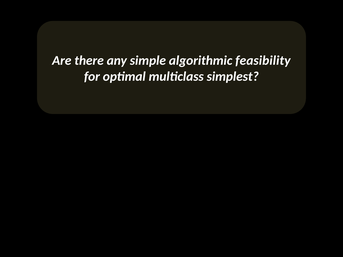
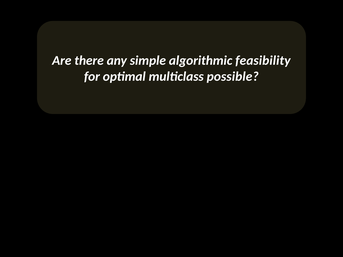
simplest: simplest -> possible (233, 76)
